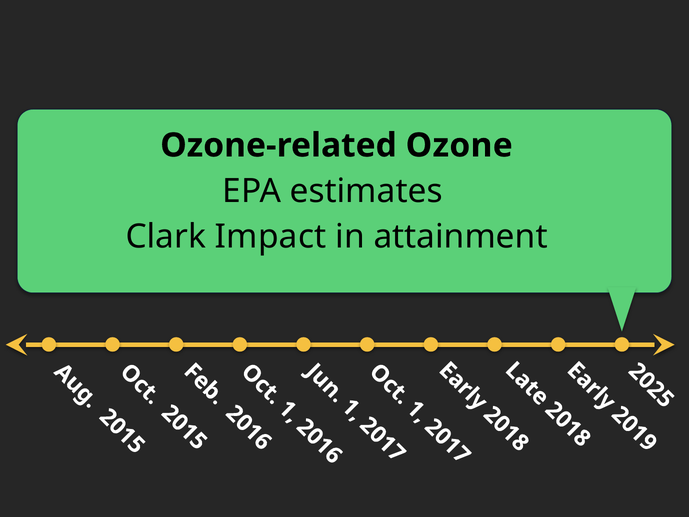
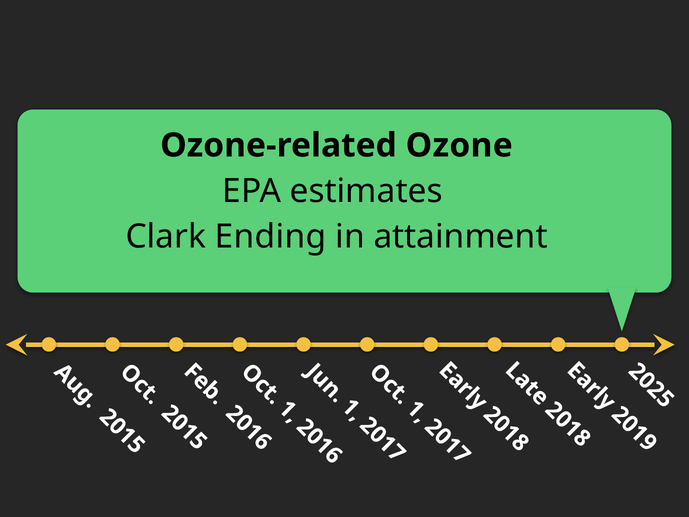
Impact: Impact -> Ending (271, 237)
